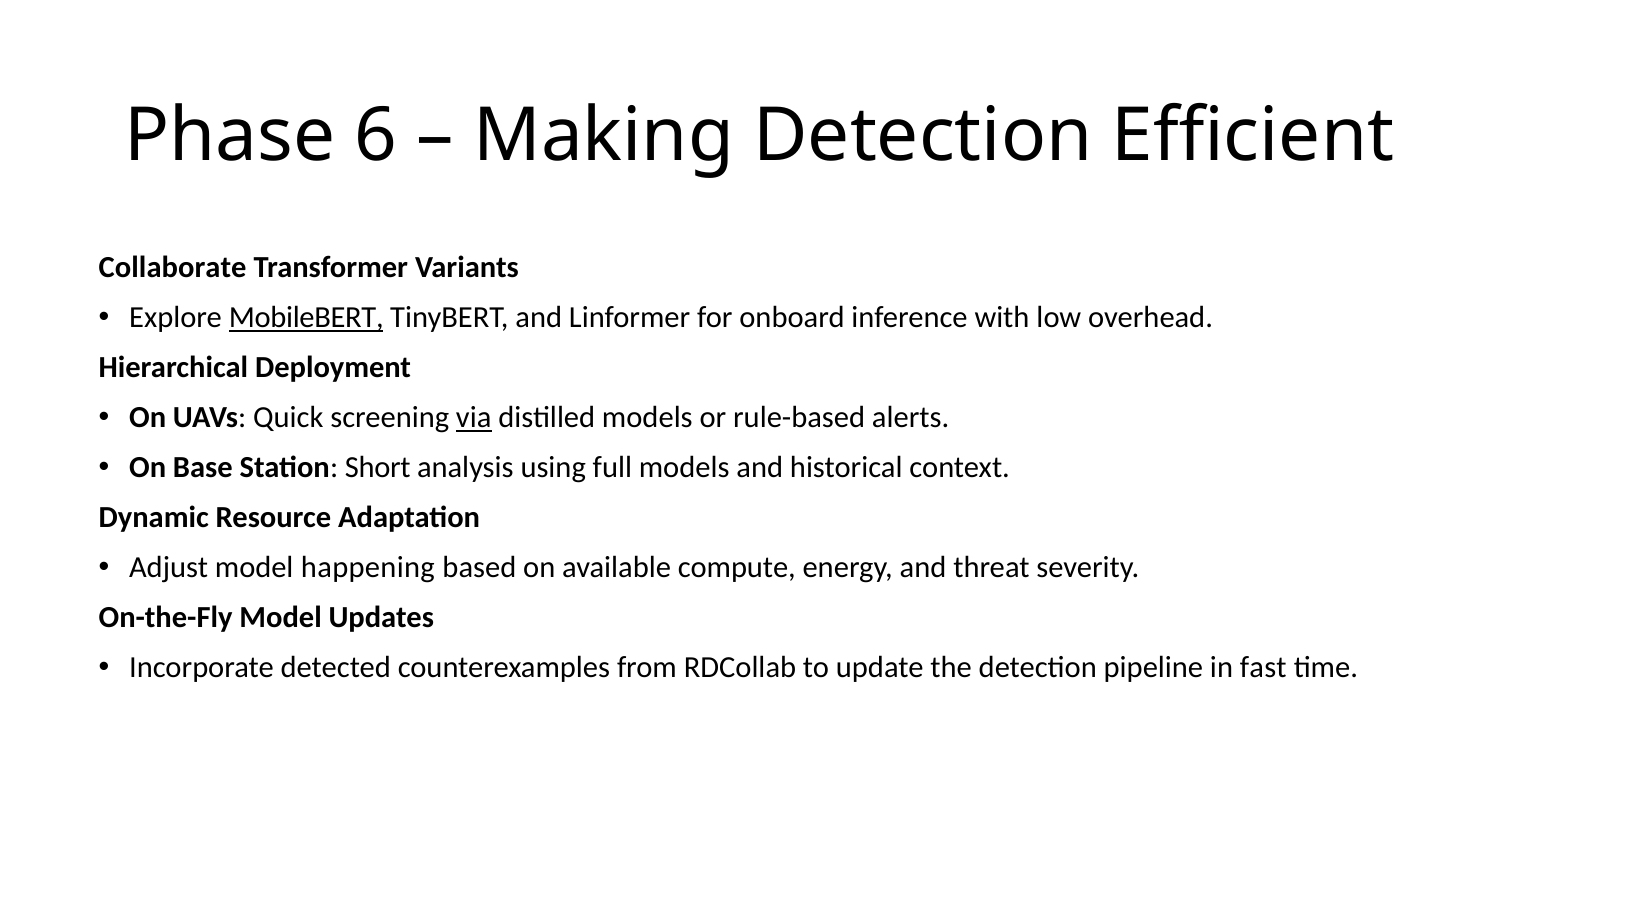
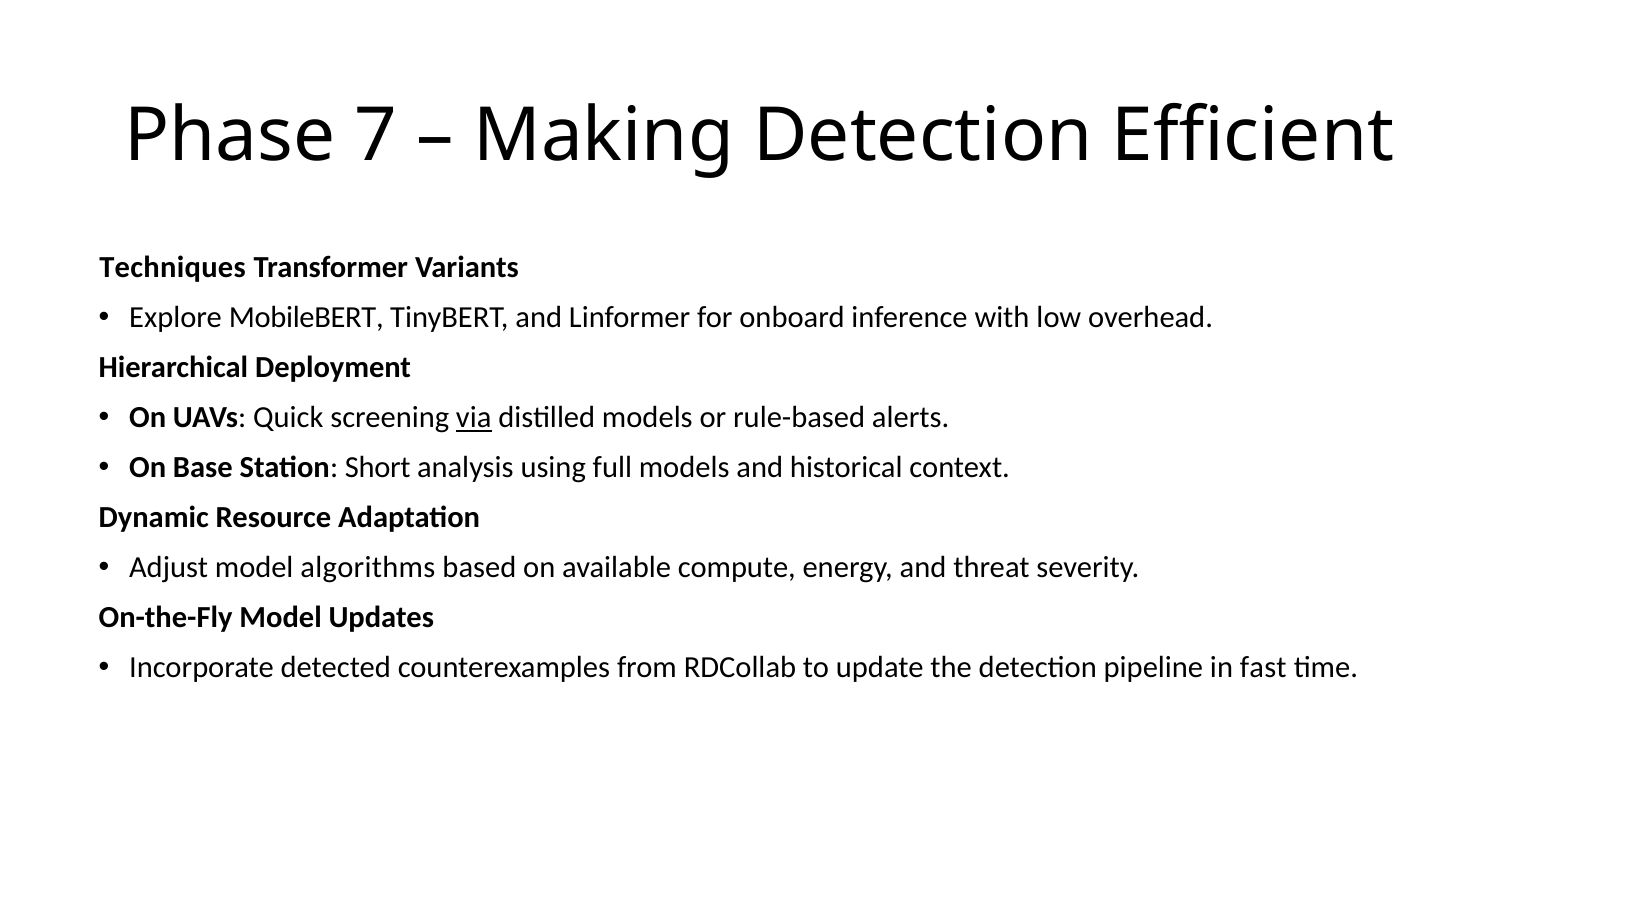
6: 6 -> 7 (376, 136)
Collaborate: Collaborate -> Techniques (173, 268)
MobileBERT underline: present -> none (306, 317)
happening: happening -> algorithms (368, 567)
